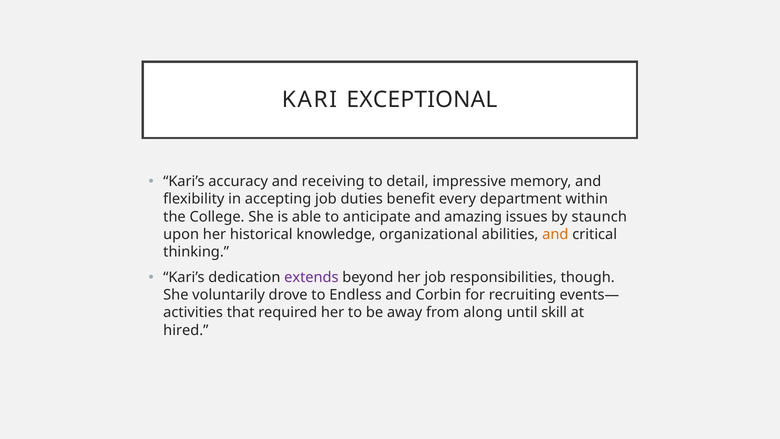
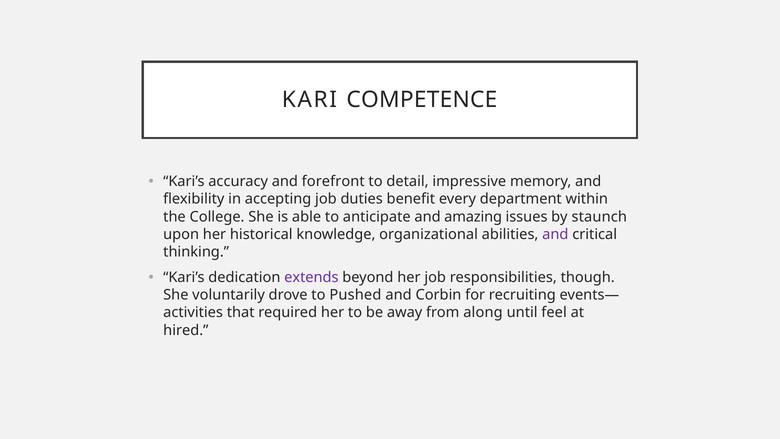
EXCEPTIONAL: EXCEPTIONAL -> COMPETENCE (422, 100)
receiving: receiving -> forefront (333, 181)
and colour: orange -> purple (555, 234)
Endless: Endless -> Pushed (355, 295)
skill: skill -> feel (554, 312)
